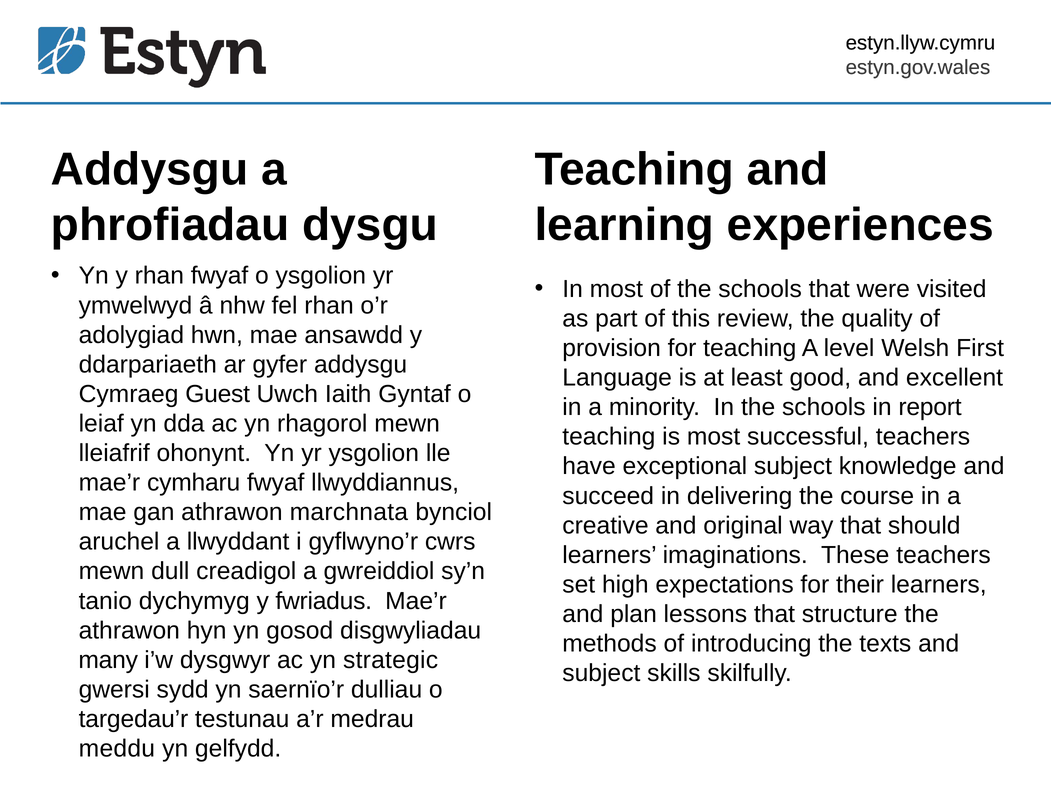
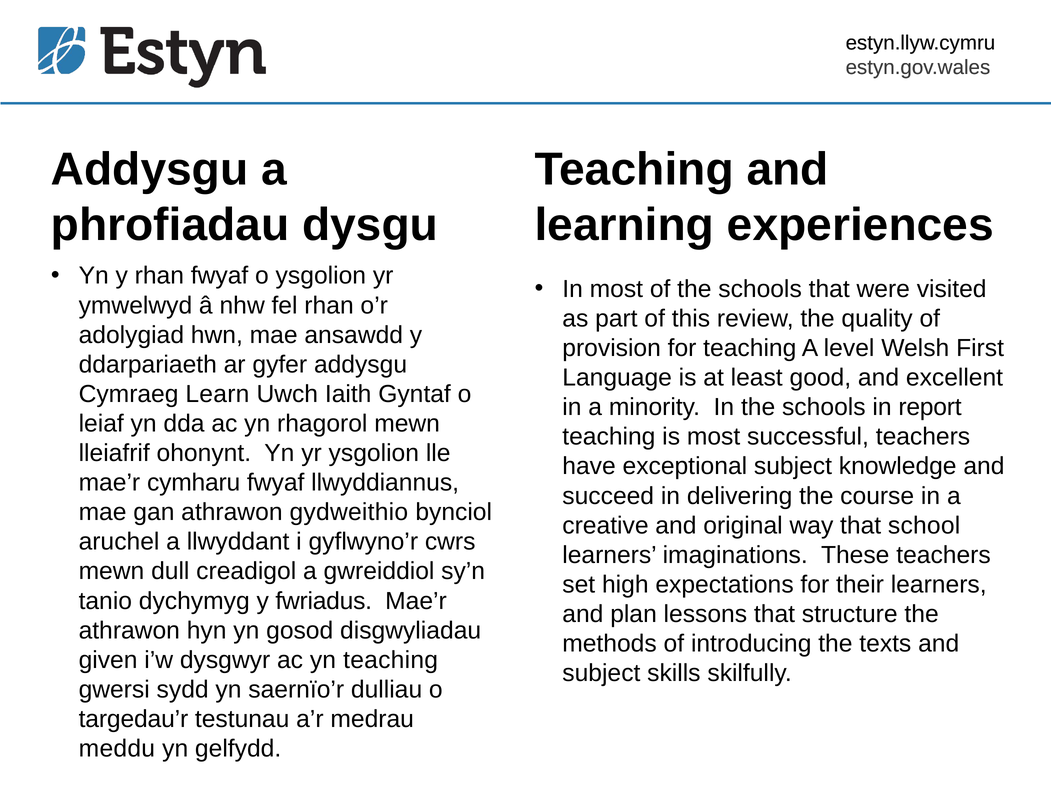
Guest: Guest -> Learn (217, 394)
marchnata: marchnata -> gydweithio (349, 512)
should: should -> school (924, 526)
many: many -> given (108, 660)
yn strategic: strategic -> teaching (391, 660)
